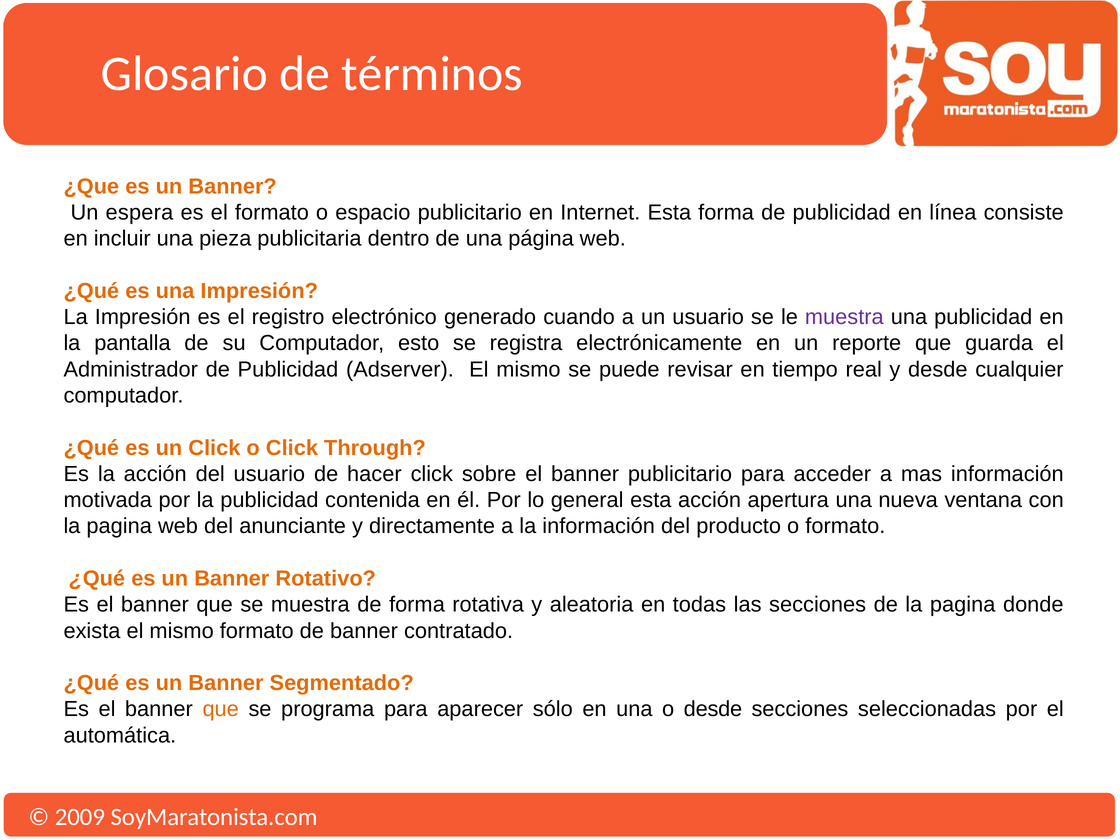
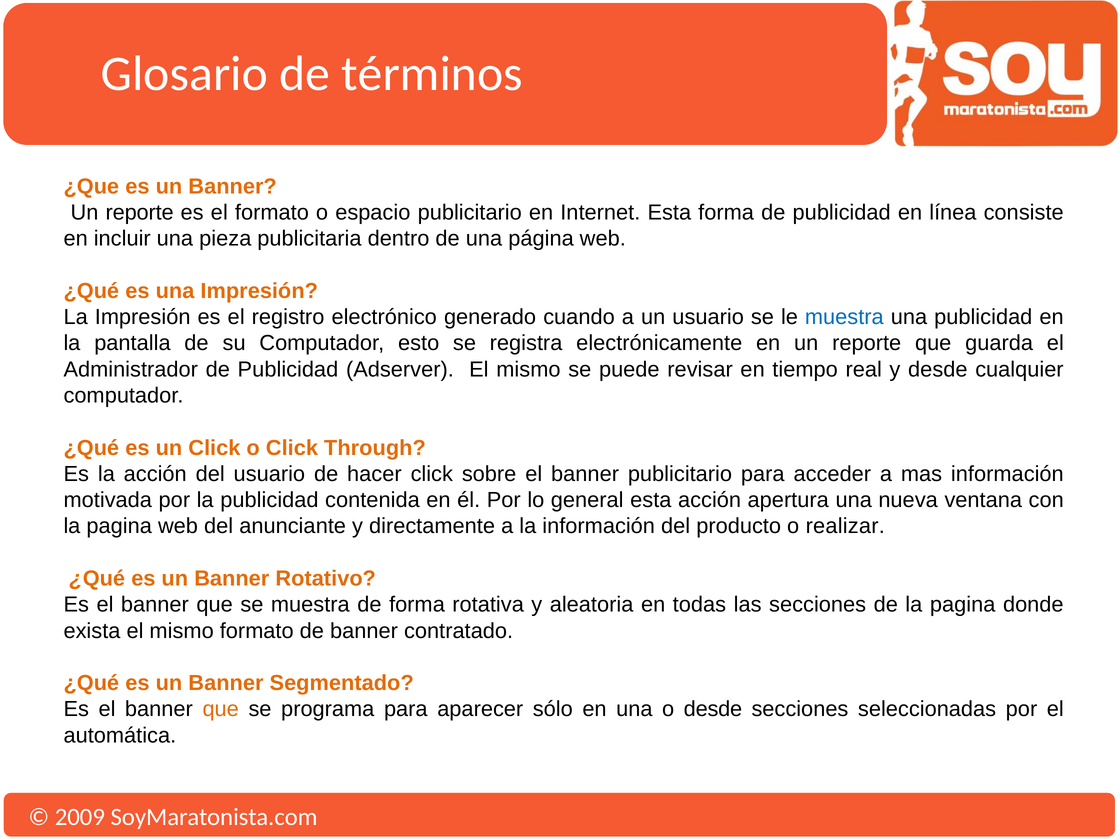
espera: espera -> reporte (140, 212)
muestra colour: purple -> blue (844, 317)
o formato: formato -> realizar (845, 526)
